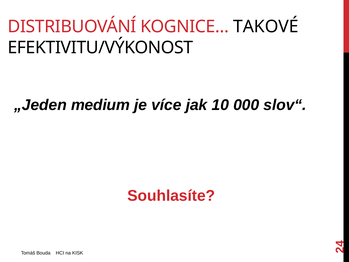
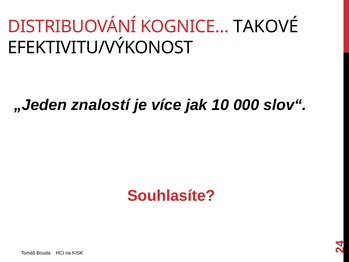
medium: medium -> znalostí (100, 105)
